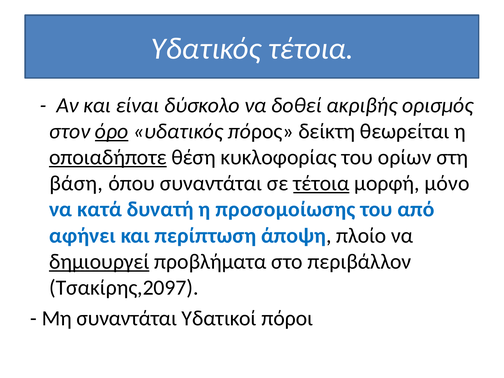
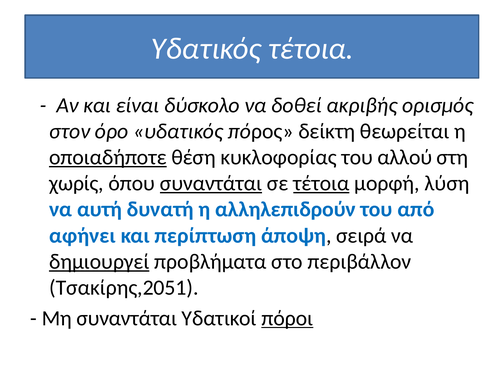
όρο underline: present -> none (112, 131)
ορίων: ορίων -> αλλού (405, 157)
βάση: βάση -> χωρίς (76, 183)
συναντάται underline: none -> present (211, 183)
μόνο: μόνο -> λύση (447, 183)
κατά: κατά -> αυτή (100, 209)
προσομοίωσης: προσομοίωσης -> αλληλεπιδρούν (286, 209)
πλοίο: πλοίο -> σειρά (361, 236)
Τσακίρης,2097: Τσακίρης,2097 -> Τσακίρης,2051 (124, 288)
πόροι underline: none -> present (287, 318)
